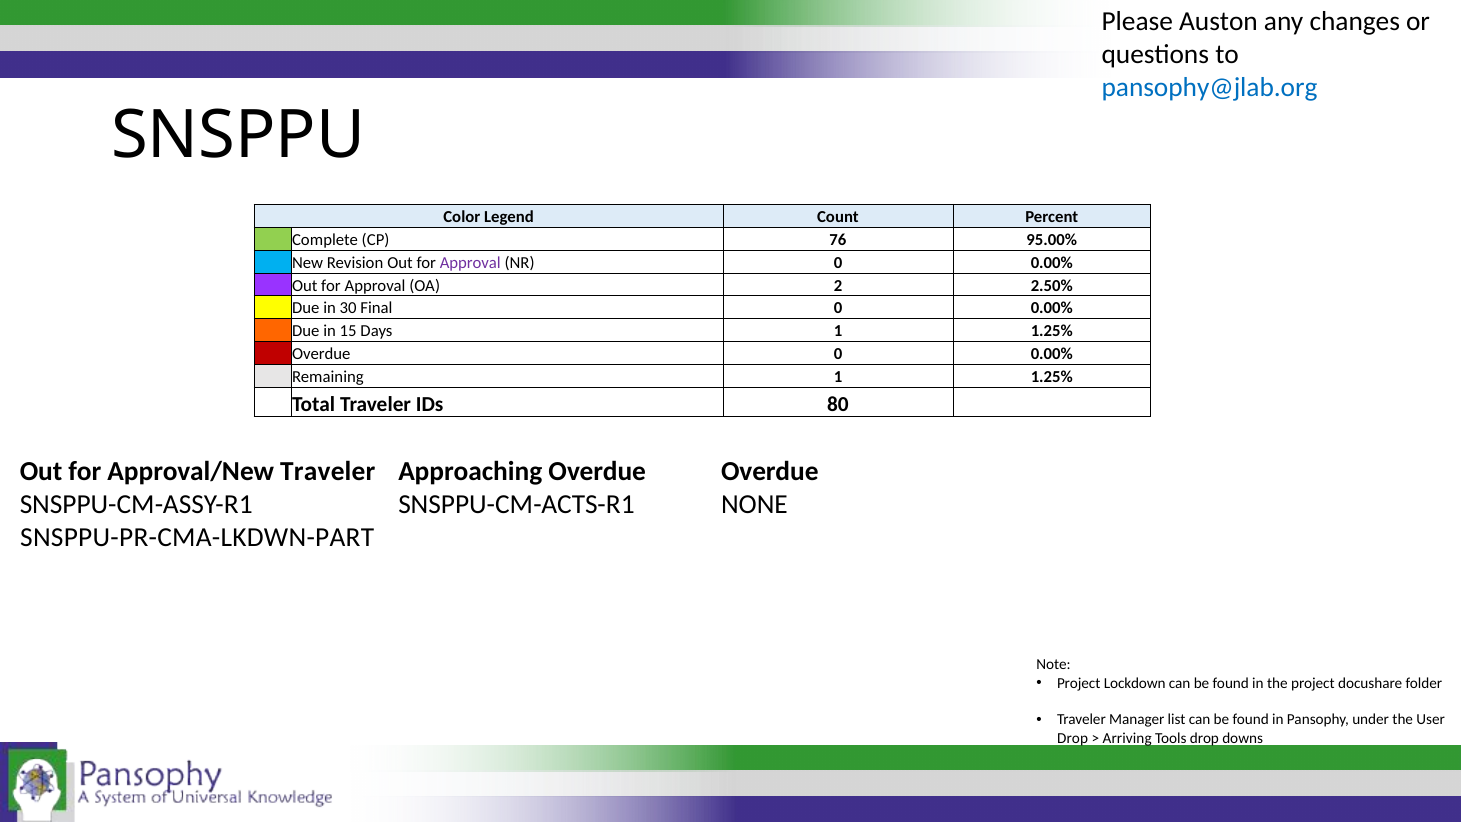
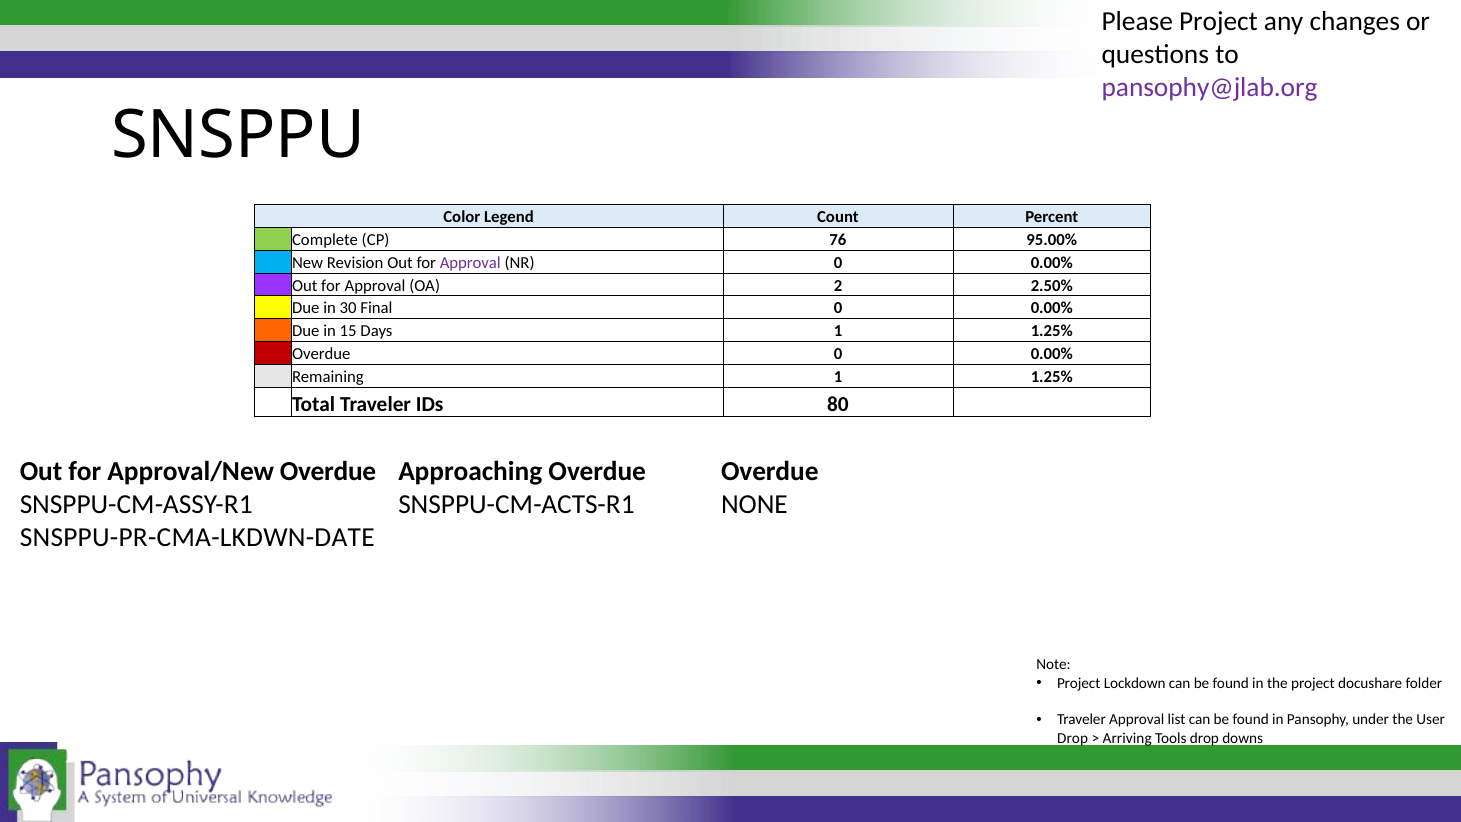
Please Auston: Auston -> Project (1218, 22)
pansophy@jlab.org colour: blue -> purple (1210, 88)
Approval/New Traveler: Traveler -> Overdue (328, 472)
SNSPPU-PR-CMA-LKDWN-PART: SNSPPU-PR-CMA-LKDWN-PART -> SNSPPU-PR-CMA-LKDWN-DATE (197, 537)
Traveler Manager: Manager -> Approval (1137, 720)
